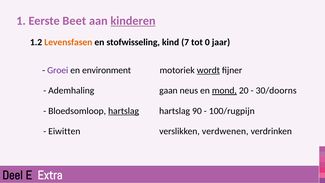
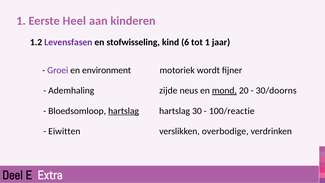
Beet: Beet -> Heel (74, 21)
kinderen underline: present -> none (133, 21)
Levensfasen colour: orange -> purple (68, 42)
7: 7 -> 6 (185, 42)
tot 0: 0 -> 1 (207, 42)
wordt underline: present -> none (208, 71)
gaan: gaan -> zijde (168, 91)
90: 90 -> 30 (197, 111)
100/rugpijn: 100/rugpijn -> 100/reactie (232, 111)
verdwenen: verdwenen -> overbodige (225, 132)
